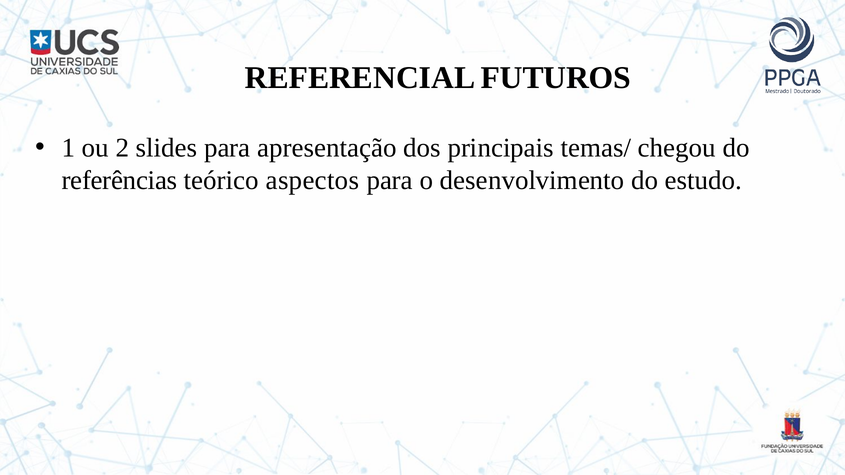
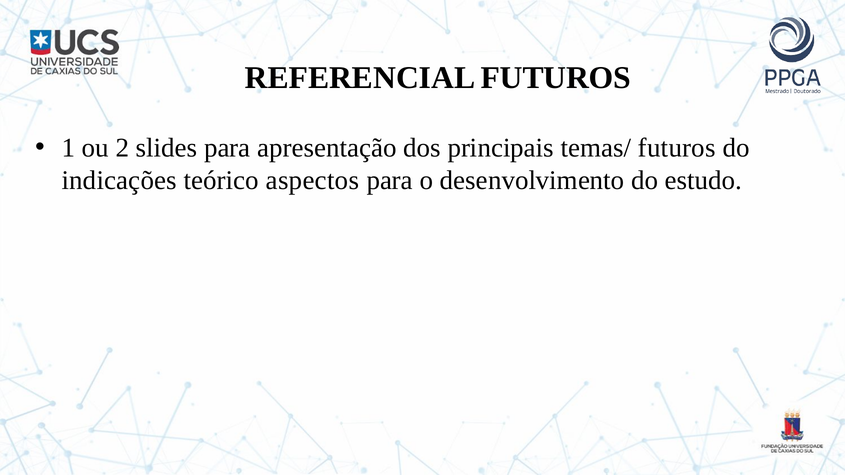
temas/ chegou: chegou -> futuros (677, 148)
referências: referências -> indicações (119, 180)
